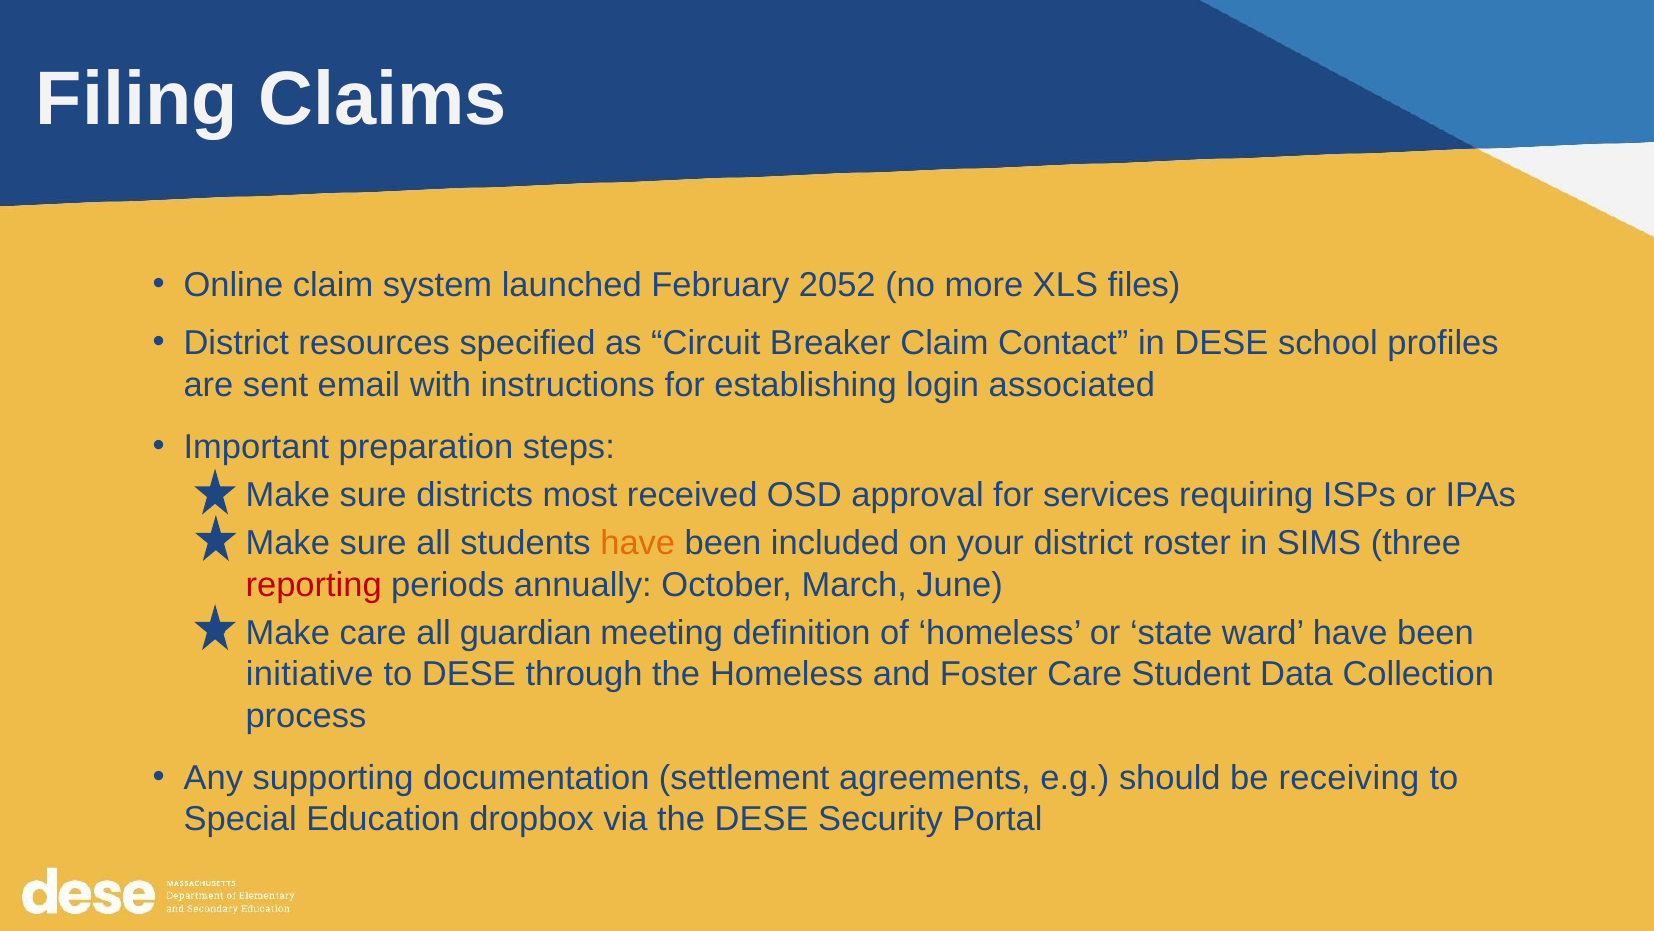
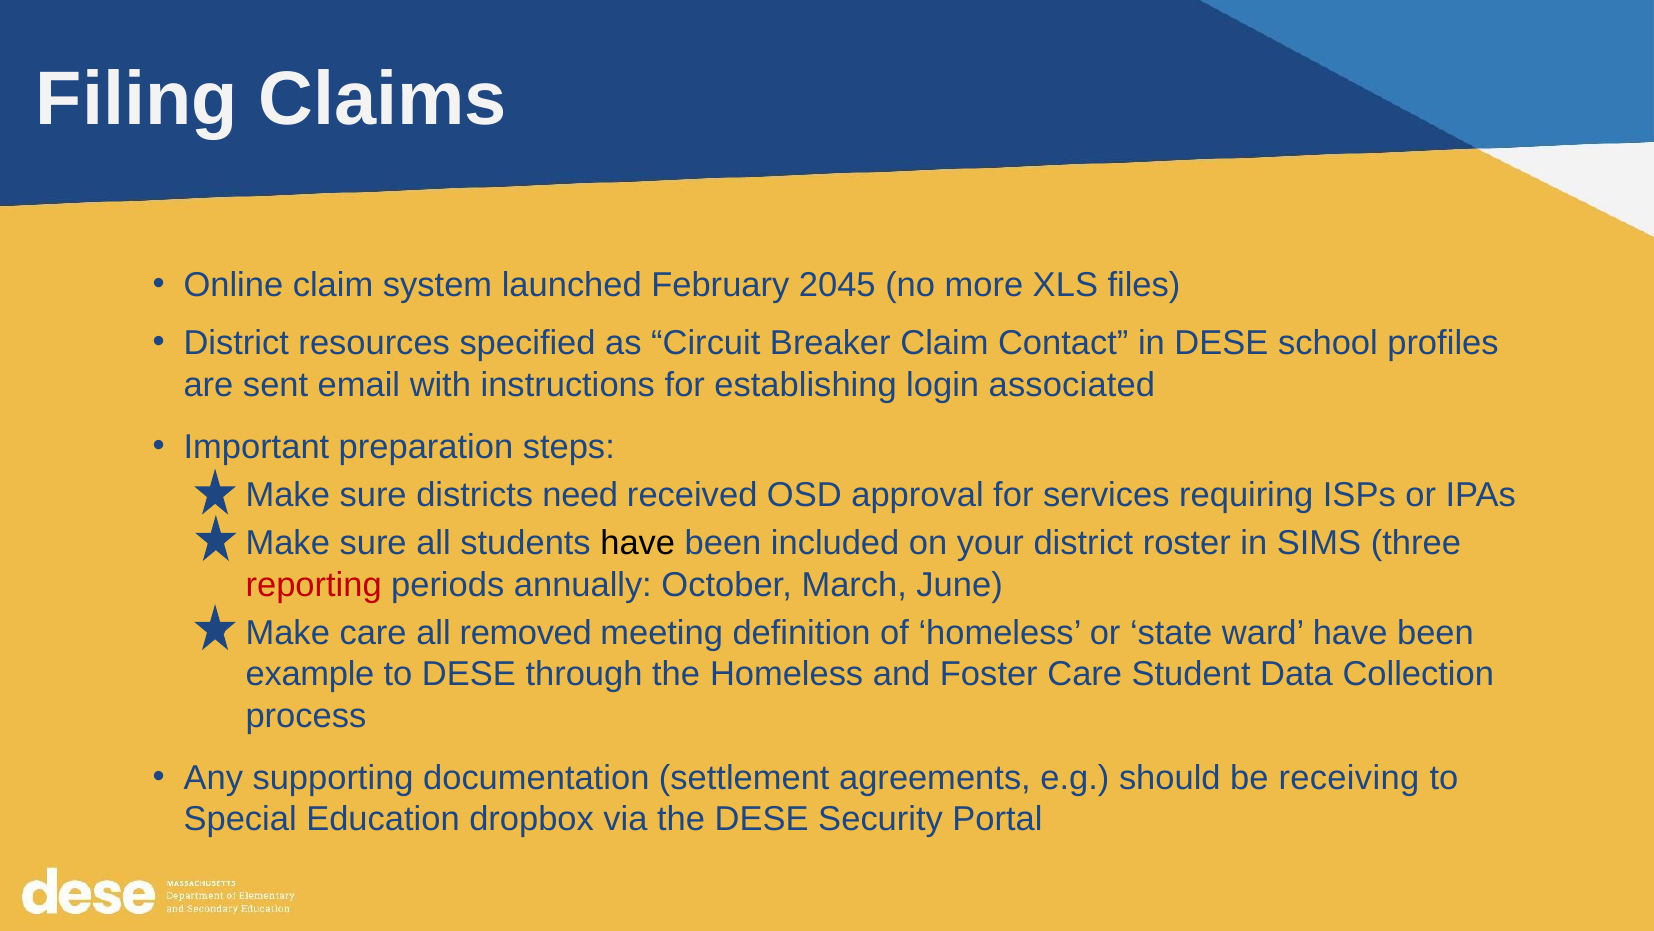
2052: 2052 -> 2045 (837, 284)
most: most -> need (580, 495)
have colour: orange -> black (638, 543)
guardian: guardian -> removed (526, 633)
initiative: initiative -> example (310, 674)
